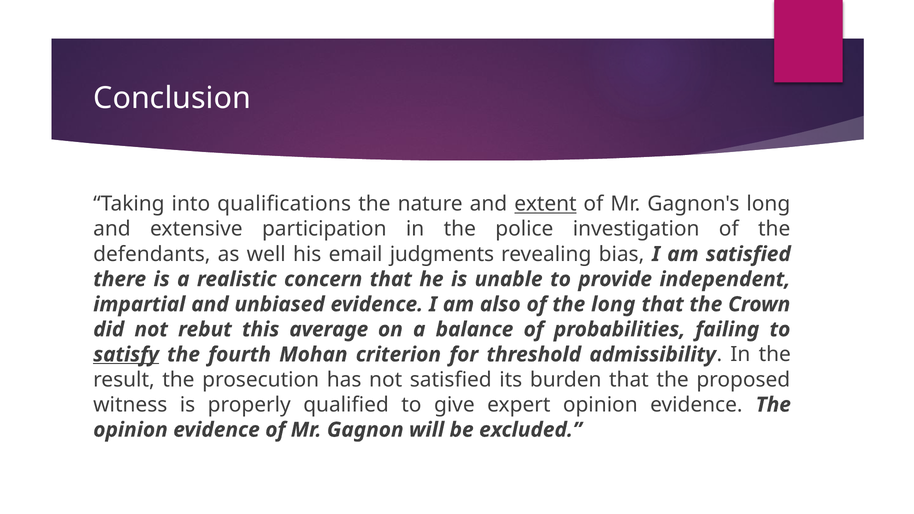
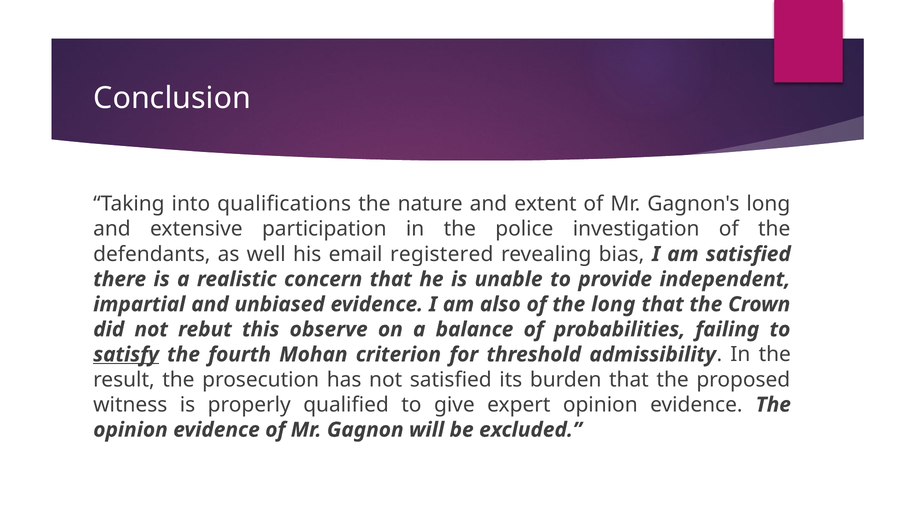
extent underline: present -> none (545, 204)
judgments: judgments -> registered (442, 254)
average: average -> observe (329, 330)
